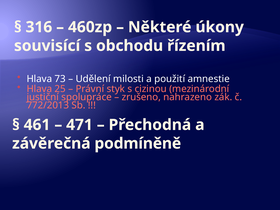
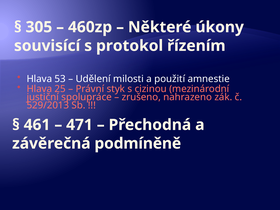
316: 316 -> 305 (39, 27)
obchodu: obchodu -> protokol (130, 46)
73: 73 -> 53 (60, 79)
772/2013: 772/2013 -> 529/2013 (48, 105)
